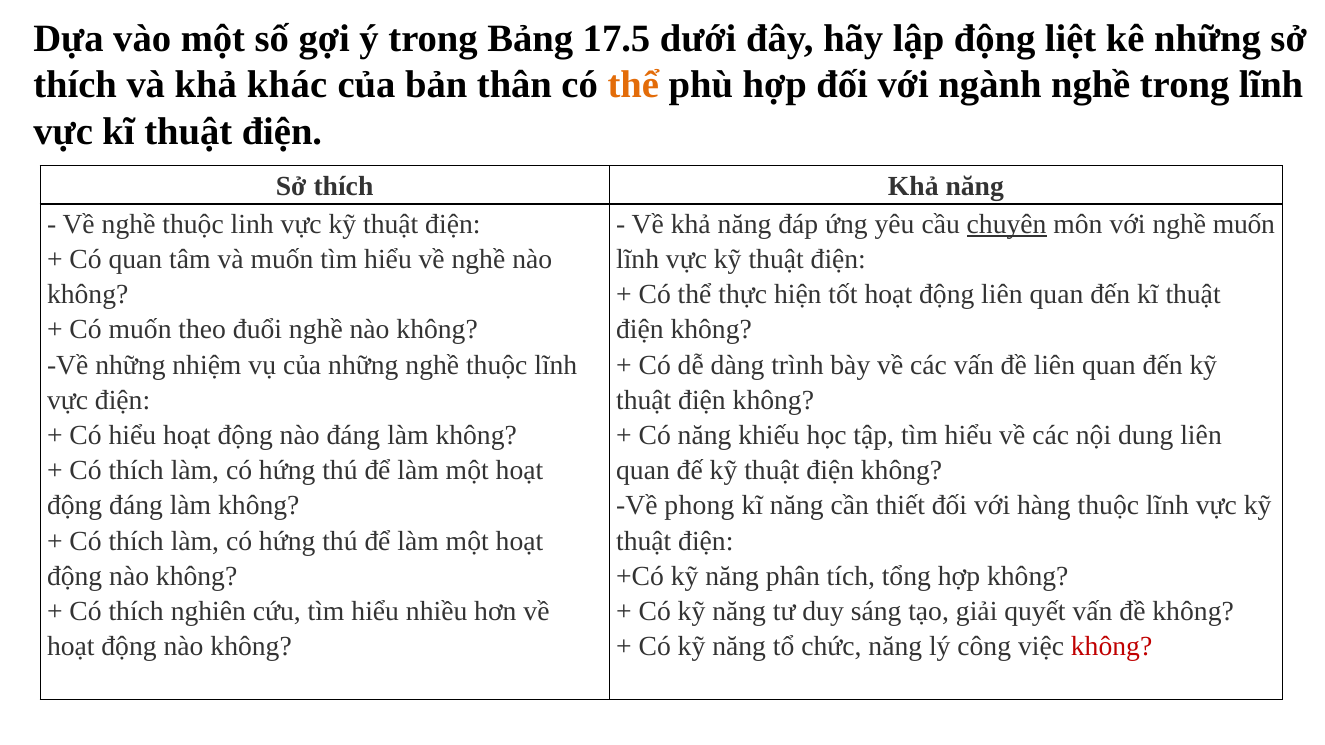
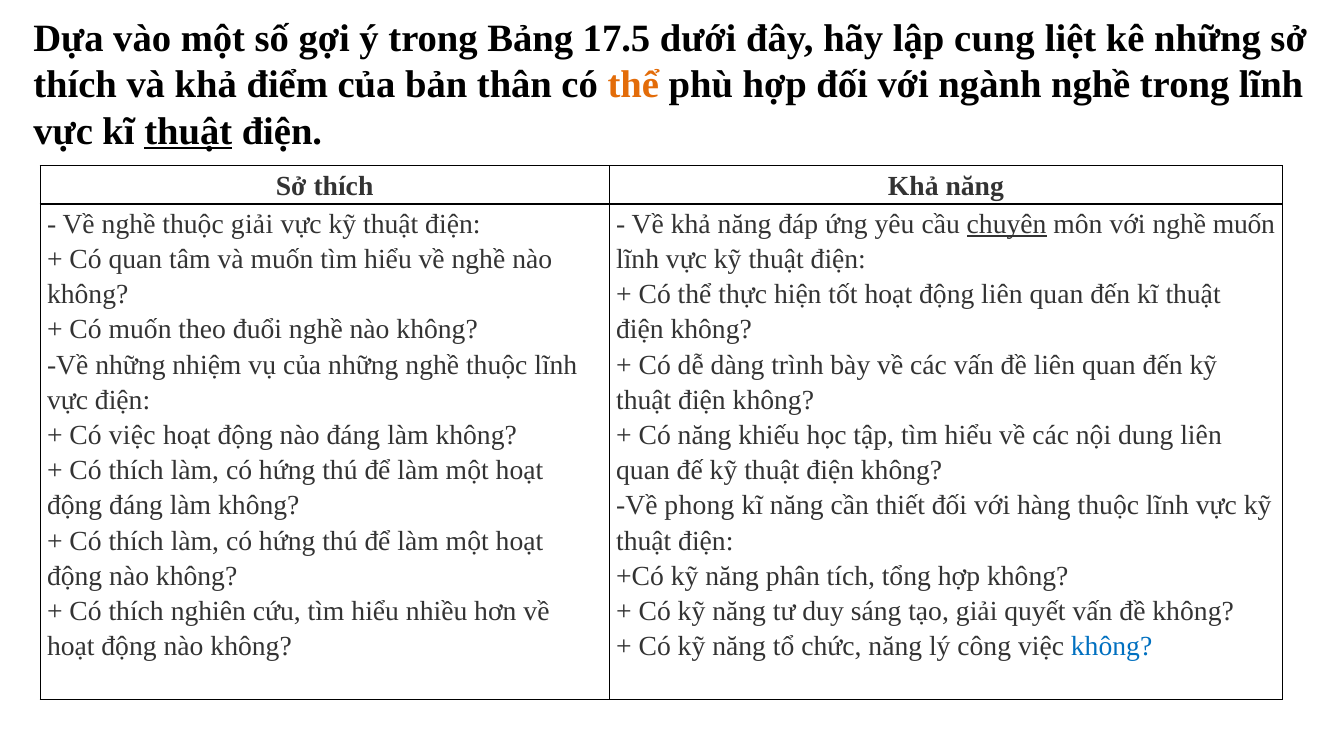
lập động: động -> cung (994, 39)
khác: khác -> điểm (287, 85)
thuật underline: none -> present (188, 132)
thuộc linh: linh -> giải (252, 224)
Có hiểu: hiểu -> việc (132, 436)
không colour: red -> blue (1112, 647)
